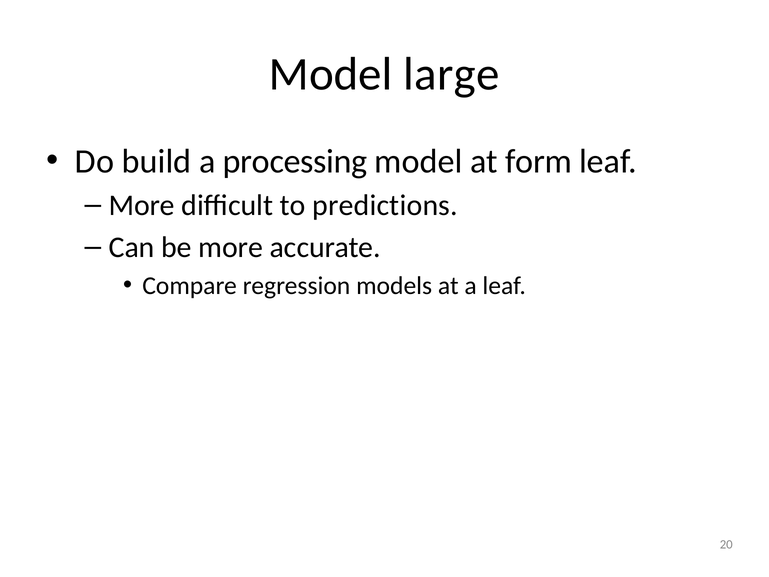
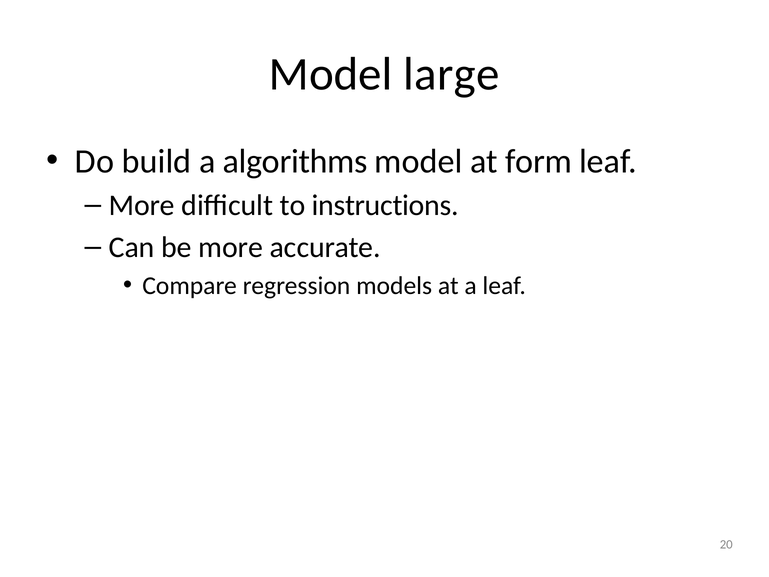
processing: processing -> algorithms (295, 161)
predictions: predictions -> instructions (385, 205)
